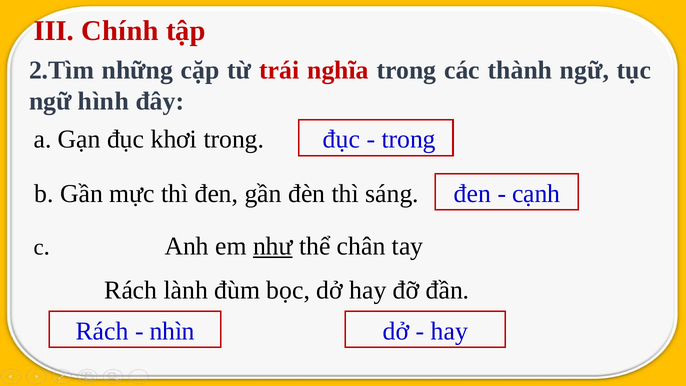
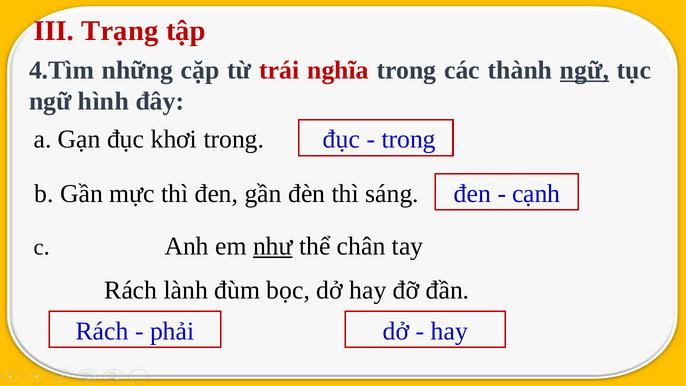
Chính: Chính -> Trạng (120, 31)
2.Tìm: 2.Tìm -> 4.Tìm (61, 70)
ngữ underline: none -> present (584, 70)
nhìn: nhìn -> phải (172, 331)
